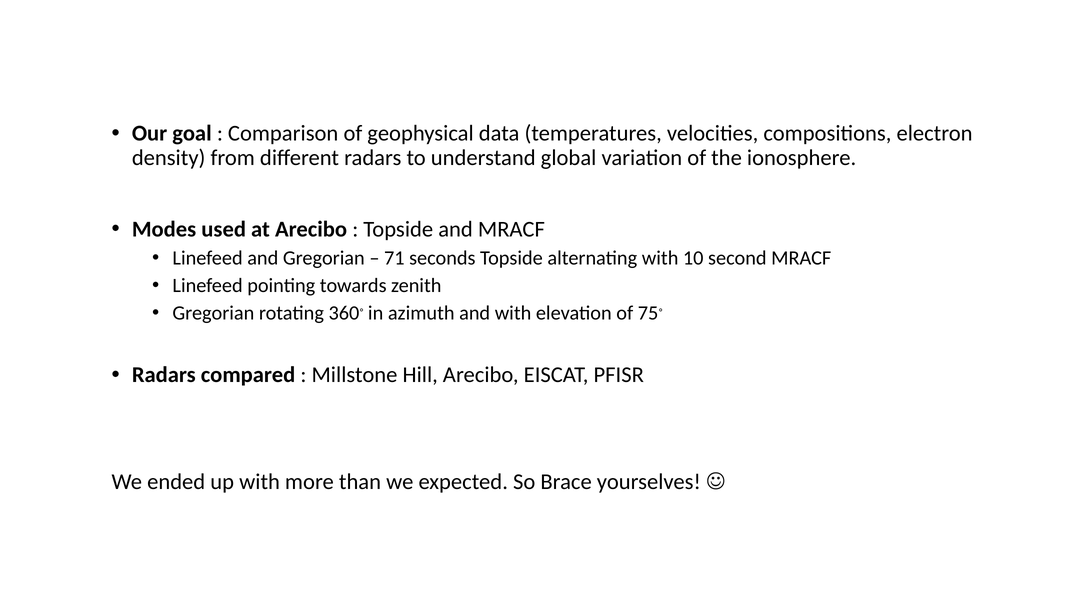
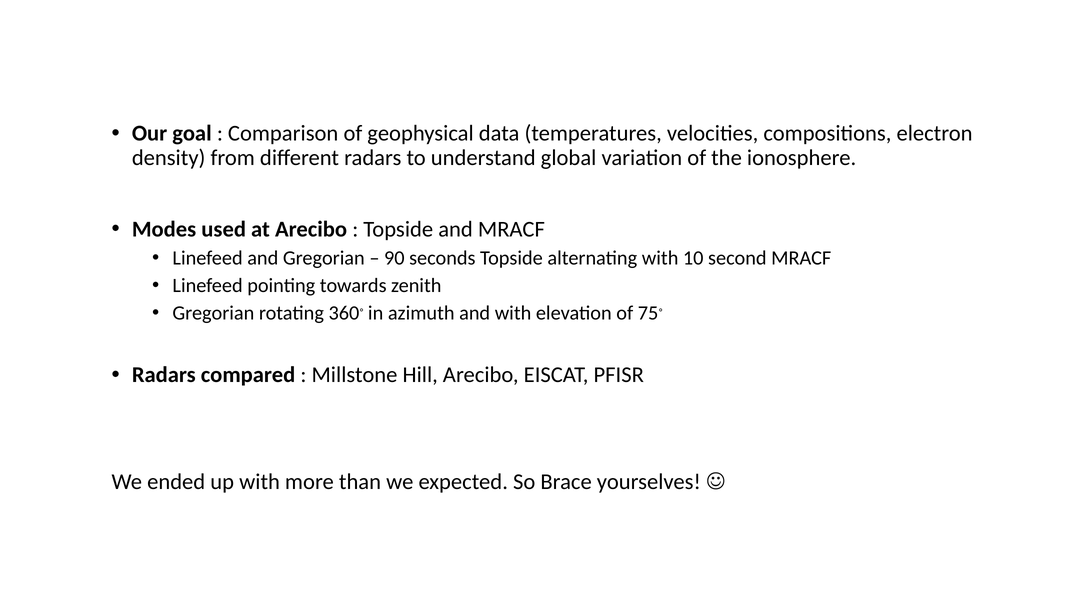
71: 71 -> 90 (394, 258)
